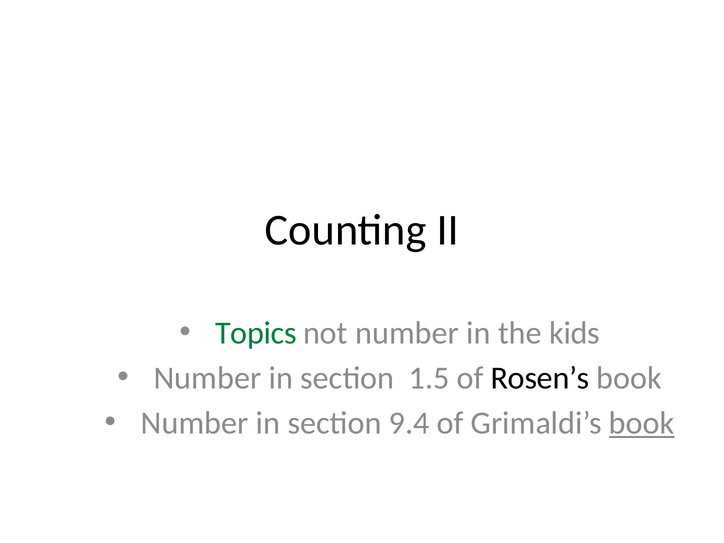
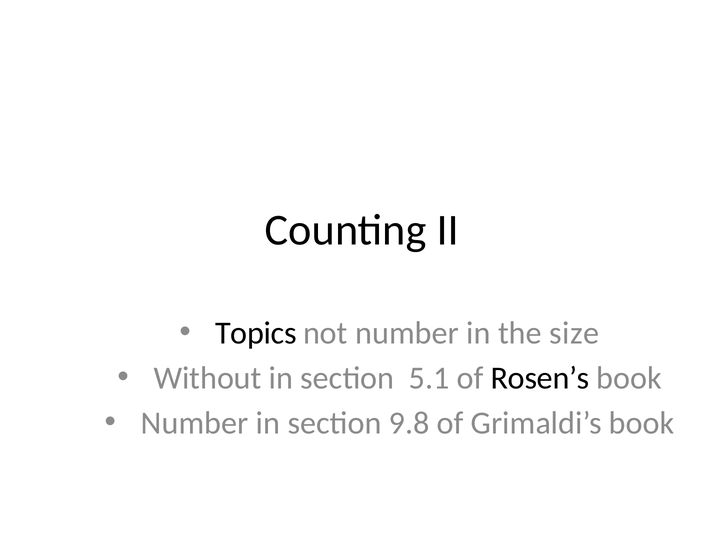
Topics colour: green -> black (256, 333)
kids: kids -> size (574, 333)
Number: Number -> Without (208, 378)
1.5: 1.5 -> 5.1 (429, 378)
9.4: 9.4 -> 9.8 (409, 423)
book underline: present -> none (642, 423)
